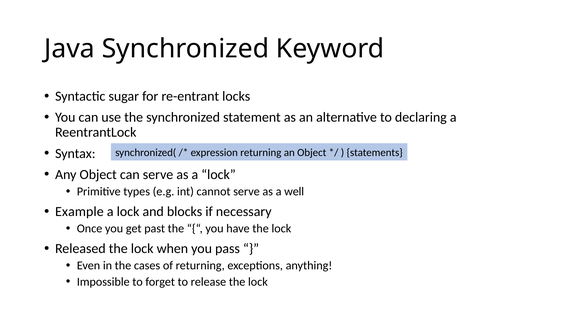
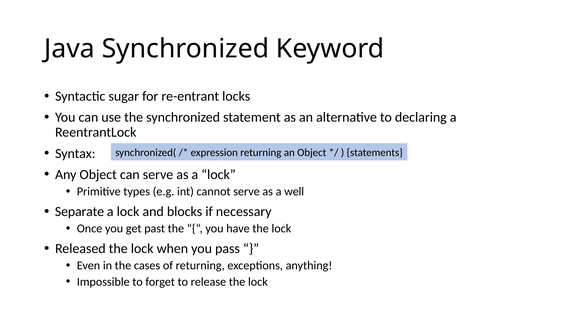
Example: Example -> Separate (80, 212)
